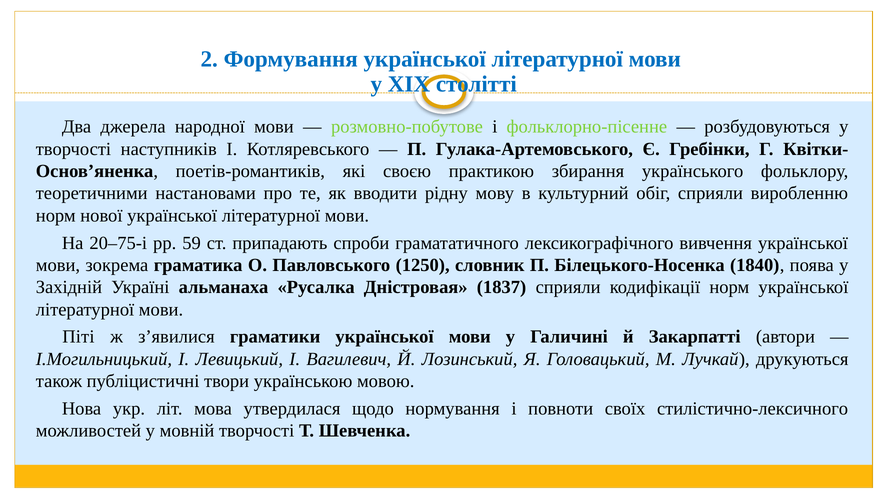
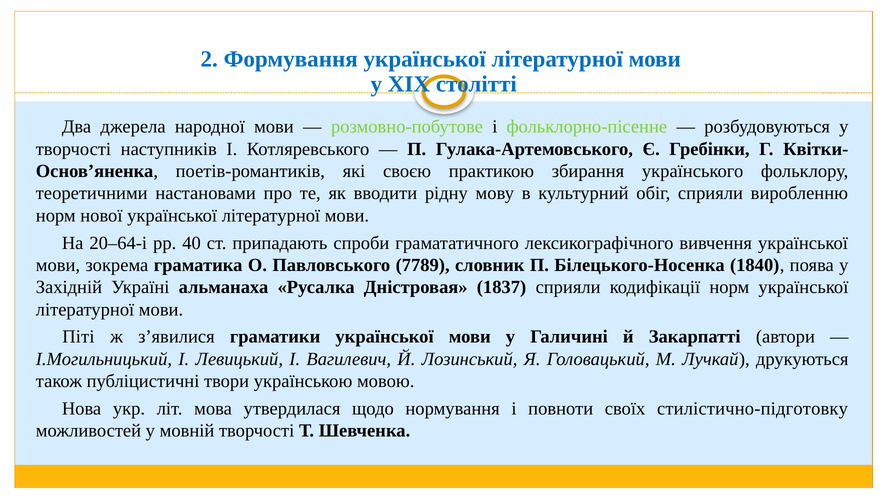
20–75-і: 20–75-і -> 20–64-і (118, 243)
59: 59 -> 40 (192, 243)
1250: 1250 -> 7789 (423, 265)
стилістично-лексичного: стилістично-лексичного -> стилістично-підготовку (752, 409)
